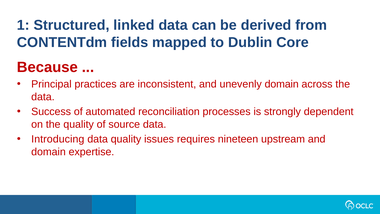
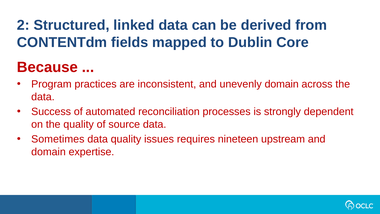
1: 1 -> 2 (23, 25)
Principal: Principal -> Program (51, 84)
Introducing: Introducing -> Sometimes (58, 139)
